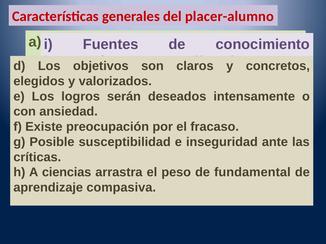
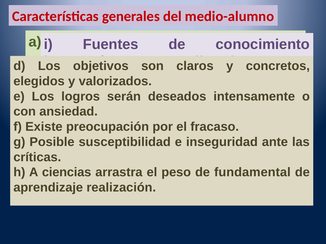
placer-alumno: placer-alumno -> medio-alumno (230, 16)
compasiva: compasiva -> realización (121, 188)
